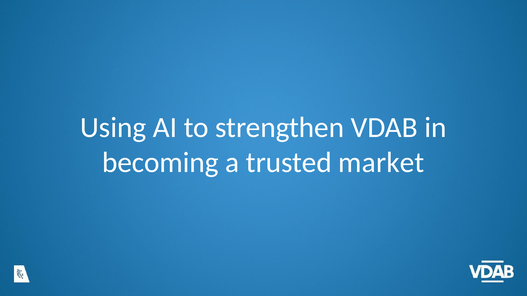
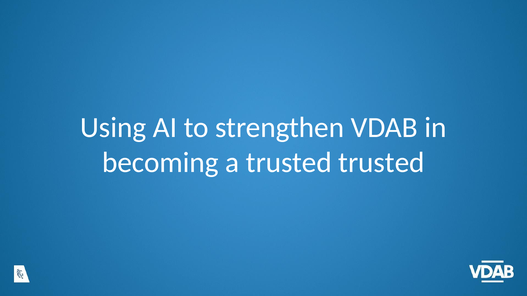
trusted market: market -> trusted (381, 163)
